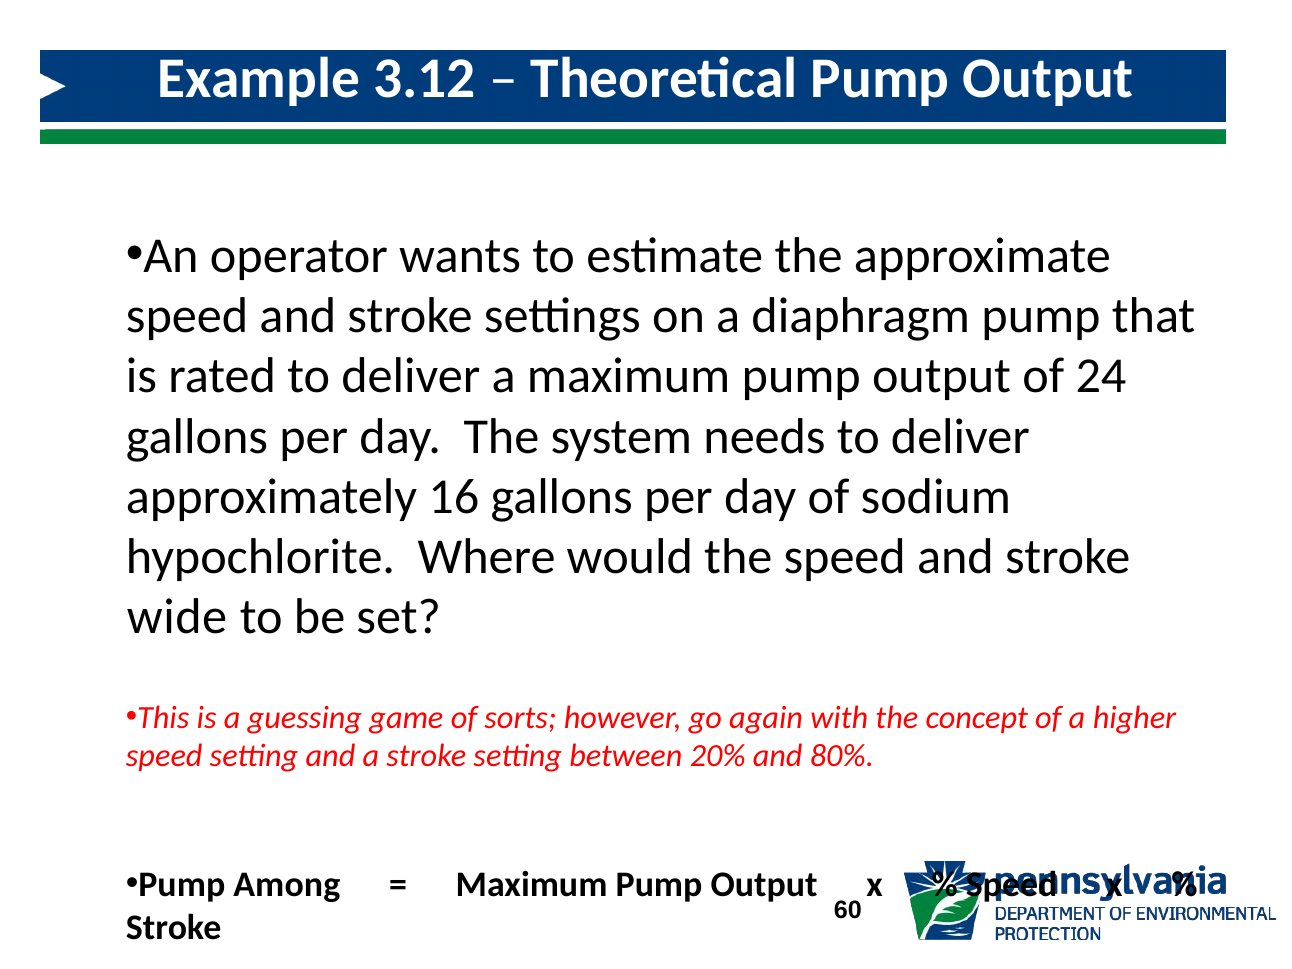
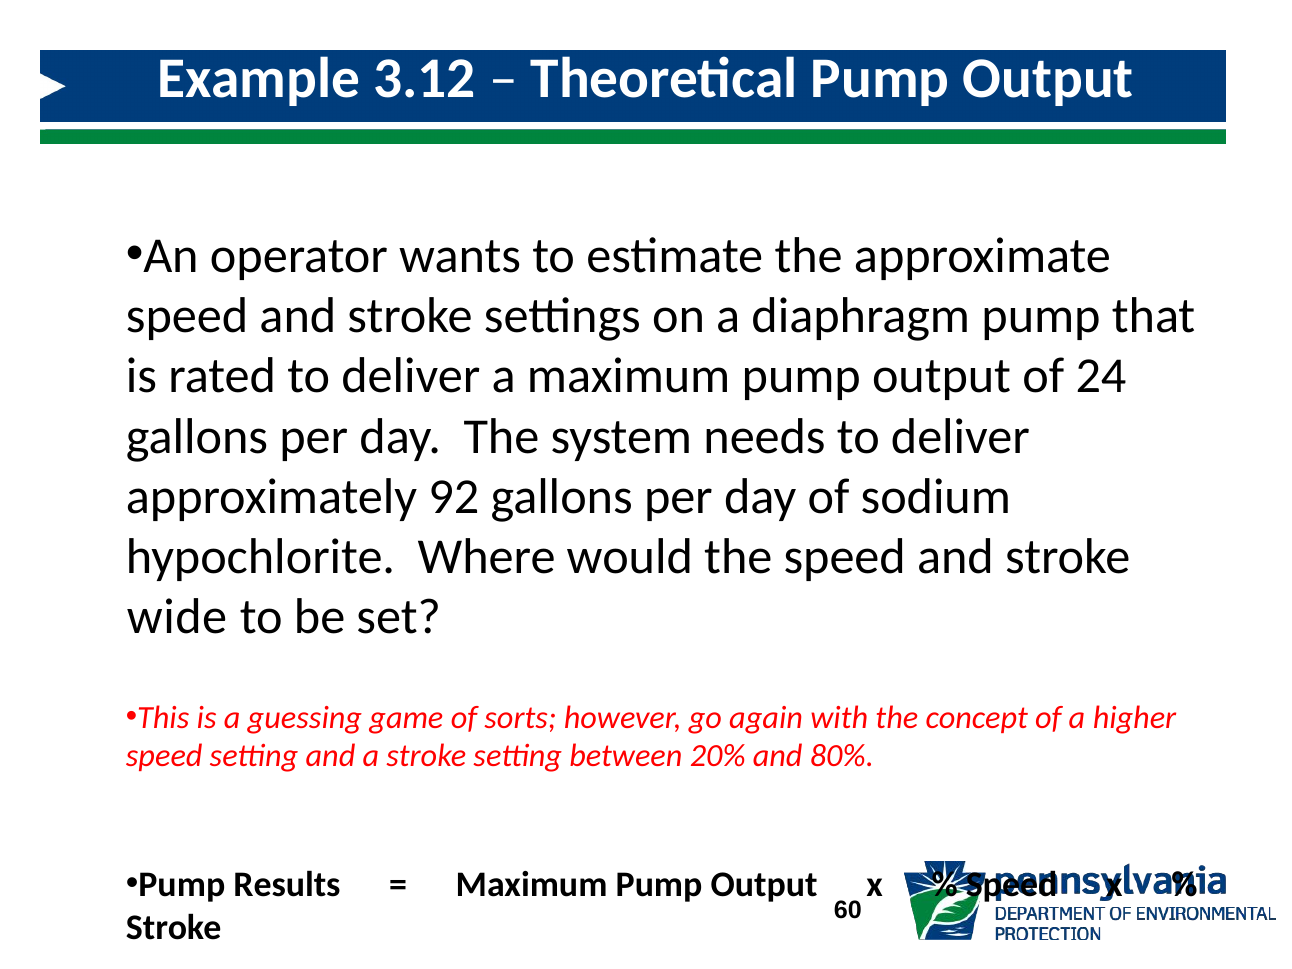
16: 16 -> 92 (454, 497)
Among: Among -> Results (287, 885)
